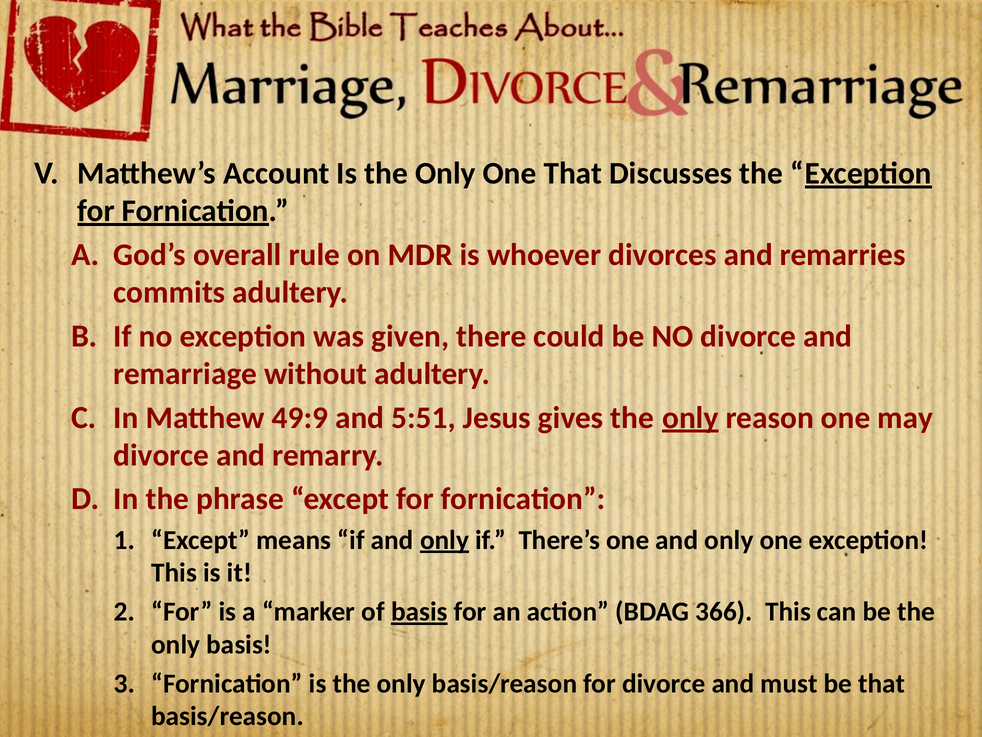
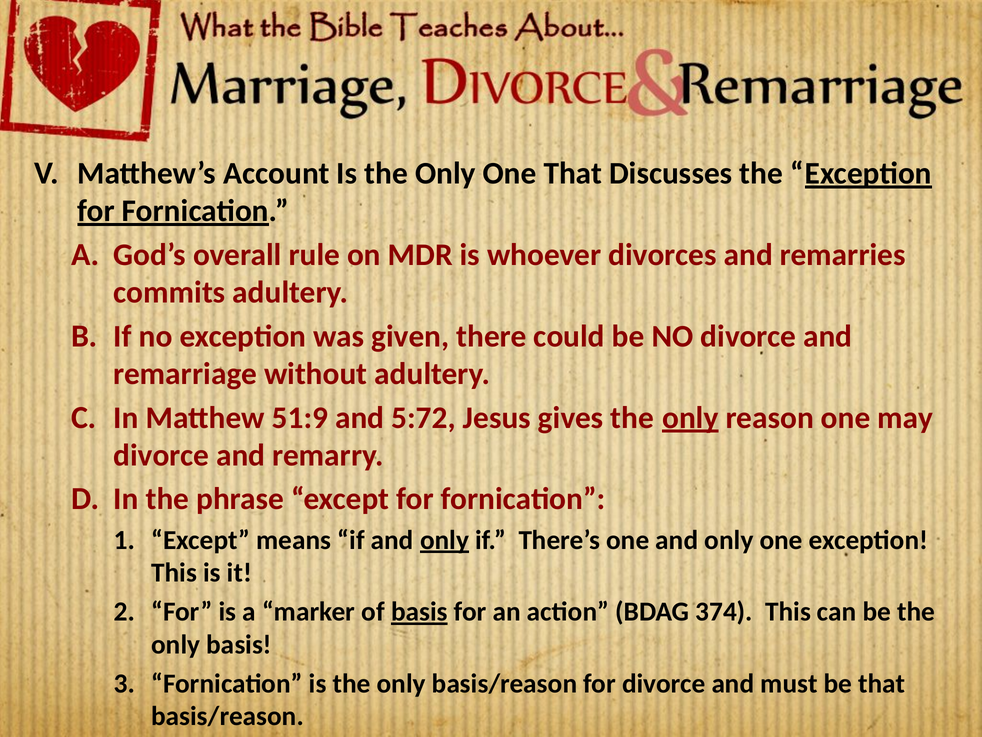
49:9: 49:9 -> 51:9 (300, 417)
5:51: 5:51 -> 5:72 (424, 417)
366: 366 -> 374 (724, 611)
